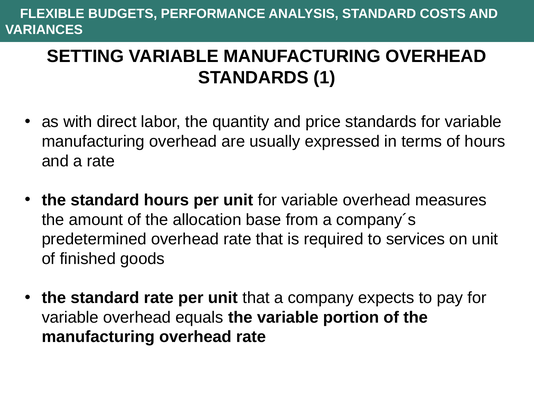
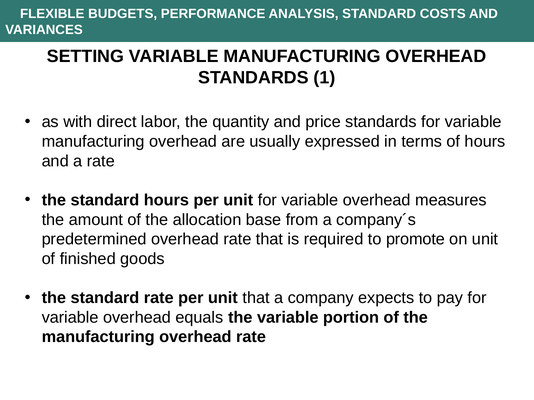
services: services -> promote (416, 239)
